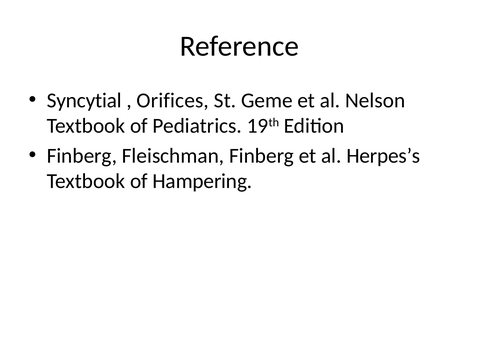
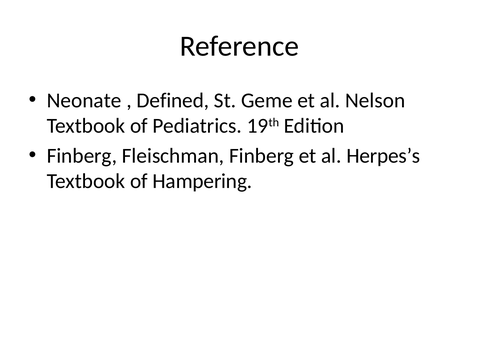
Syncytial: Syncytial -> Neonate (84, 100)
Orifices: Orifices -> Defined (173, 100)
